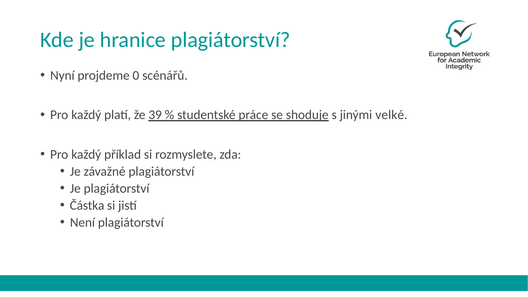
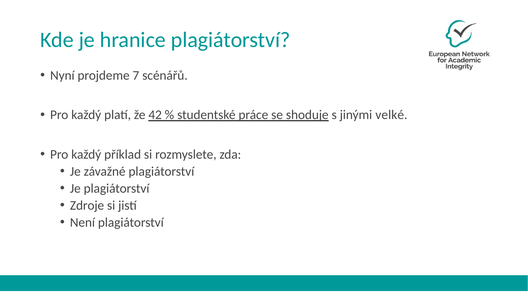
0: 0 -> 7 (136, 75)
39: 39 -> 42 (155, 115)
Částka: Částka -> Zdroje (87, 205)
